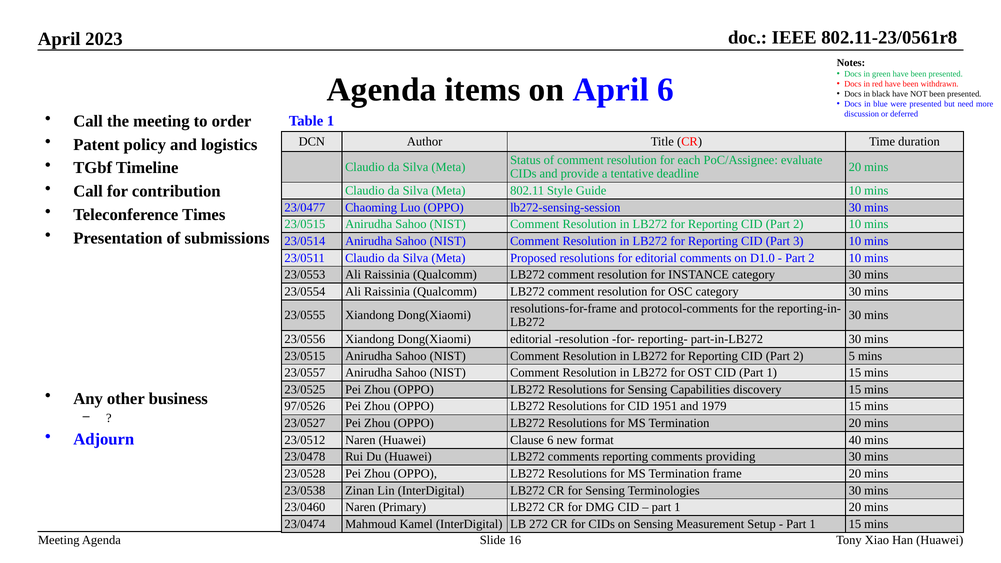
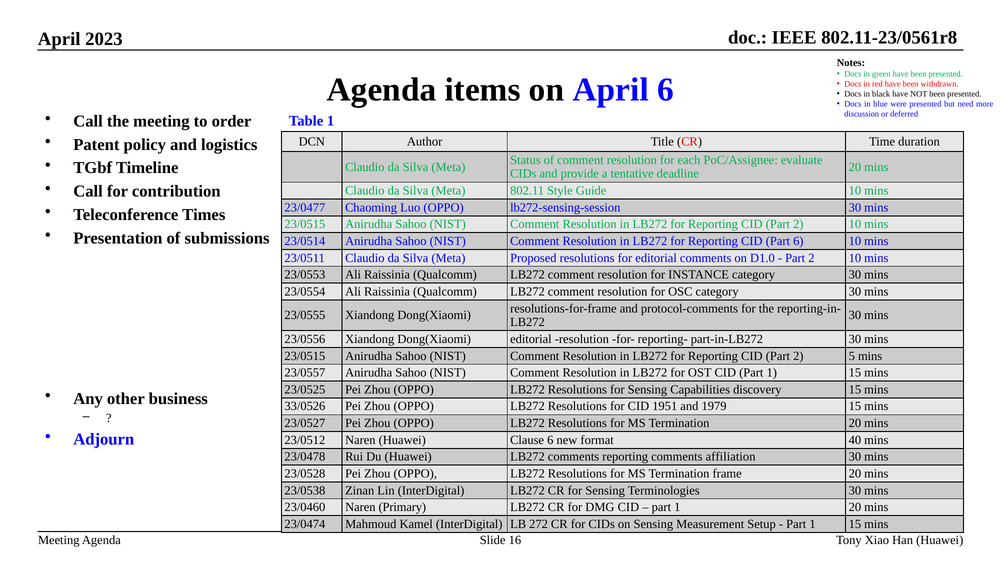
Part 3: 3 -> 6 (798, 241)
97/0526: 97/0526 -> 33/0526 (305, 406)
providing: providing -> affiliation (731, 457)
